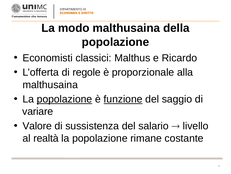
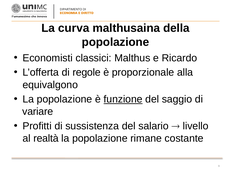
modo: modo -> curva (74, 28)
malthusaina: malthusaina -> equivalgono (50, 84)
popolazione underline: present -> none (64, 99)
Valore: Valore -> Profitti (37, 125)
